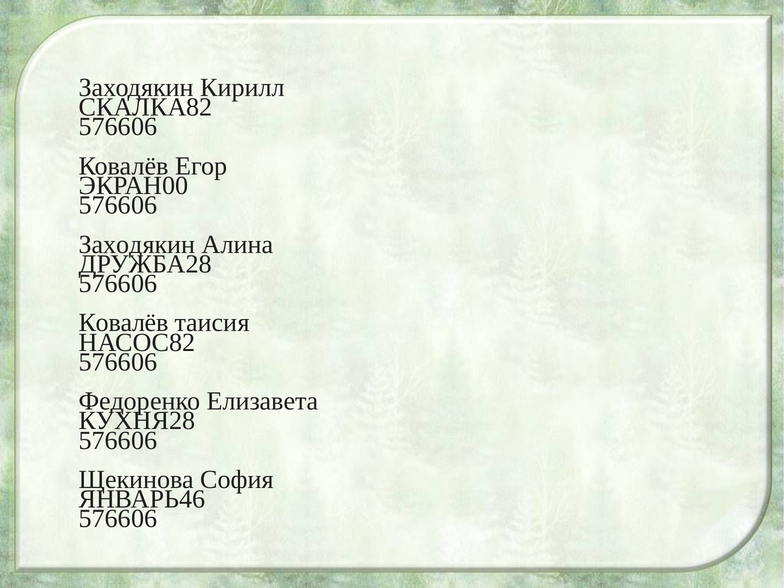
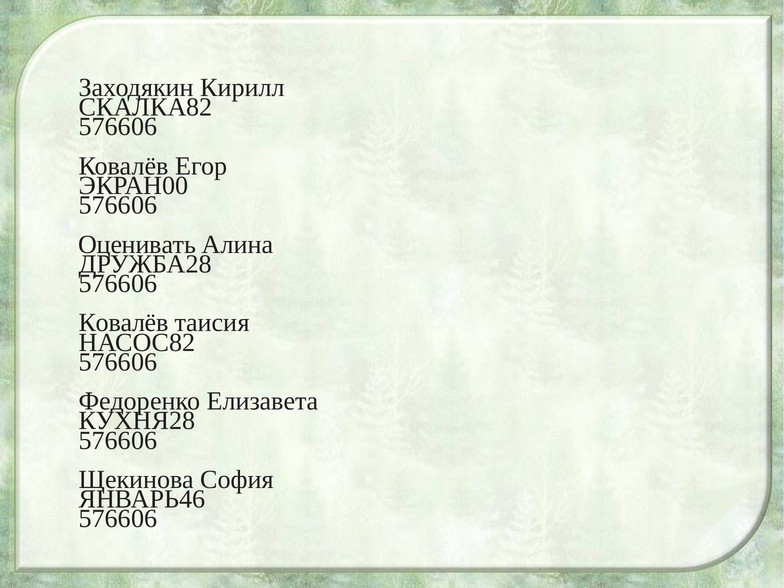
Заходякин: Заходякин -> Оценивать (137, 244)
